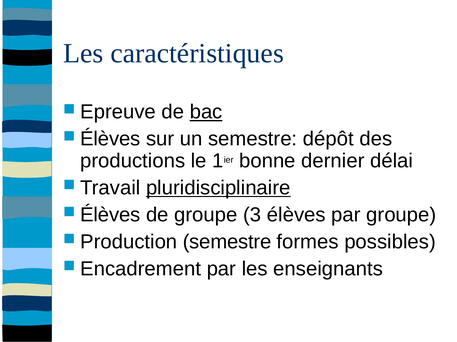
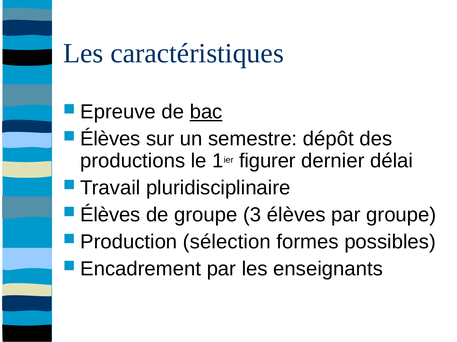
bonne: bonne -> figurer (267, 161)
pluridisciplinaire underline: present -> none (218, 188)
Production semestre: semestre -> sélection (227, 242)
